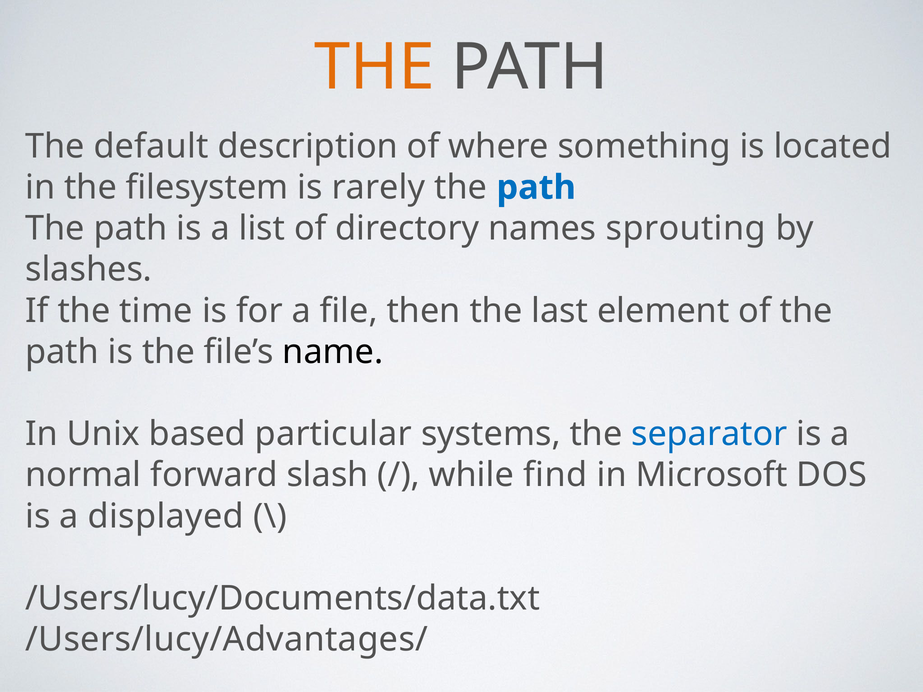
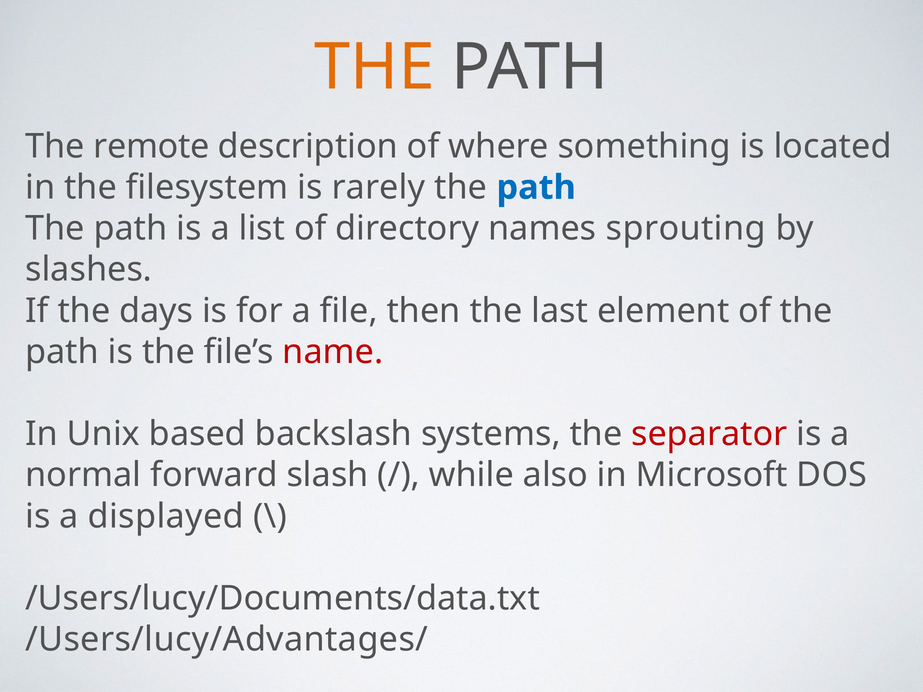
default: default -> remote (151, 146)
time: time -> days (156, 311)
name colour: black -> red (333, 352)
particular: particular -> backslash (334, 434)
separator colour: blue -> red (709, 434)
find: find -> also (555, 475)
